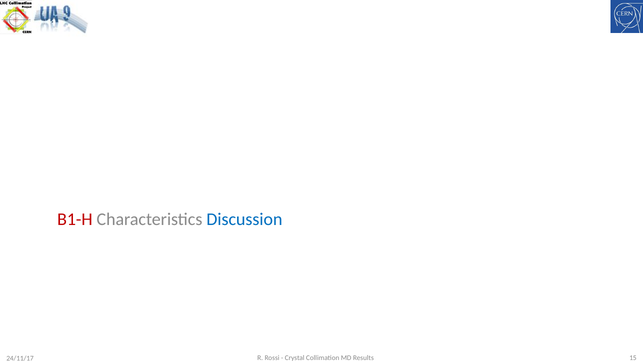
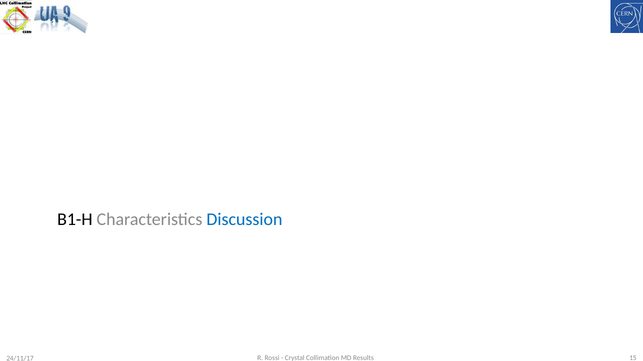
B1-H colour: red -> black (75, 220)
